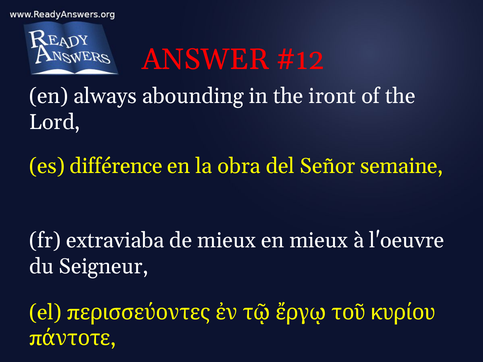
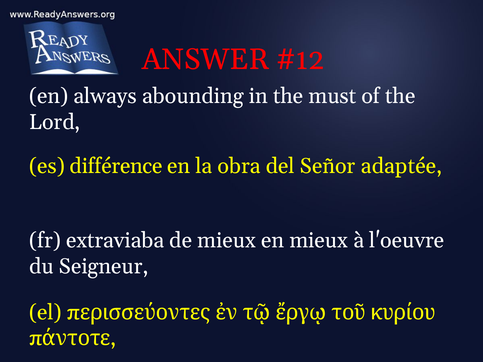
iront: iront -> must (332, 96)
semaine: semaine -> adaptée (402, 166)
